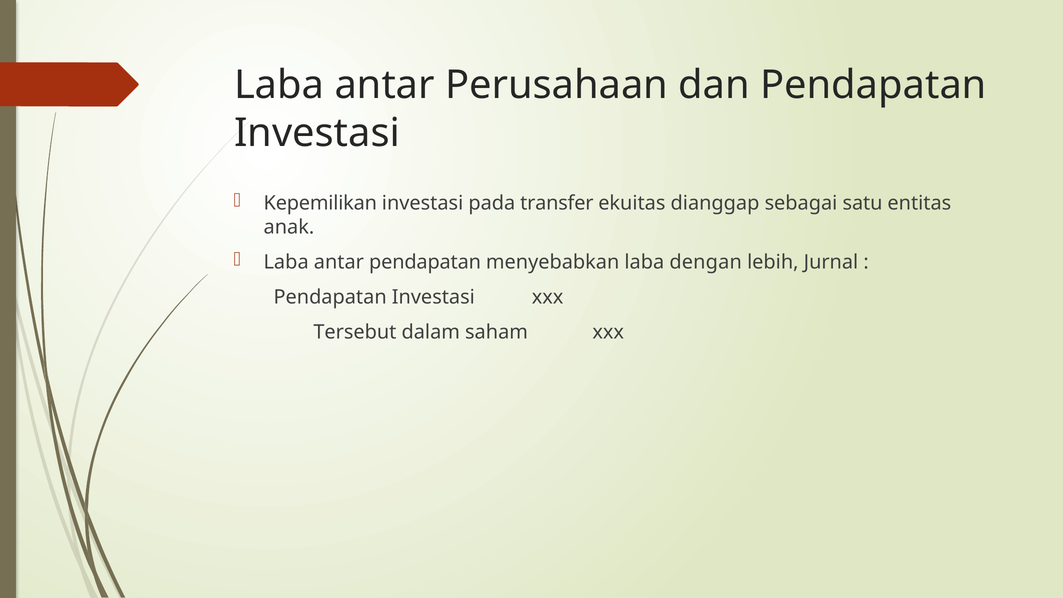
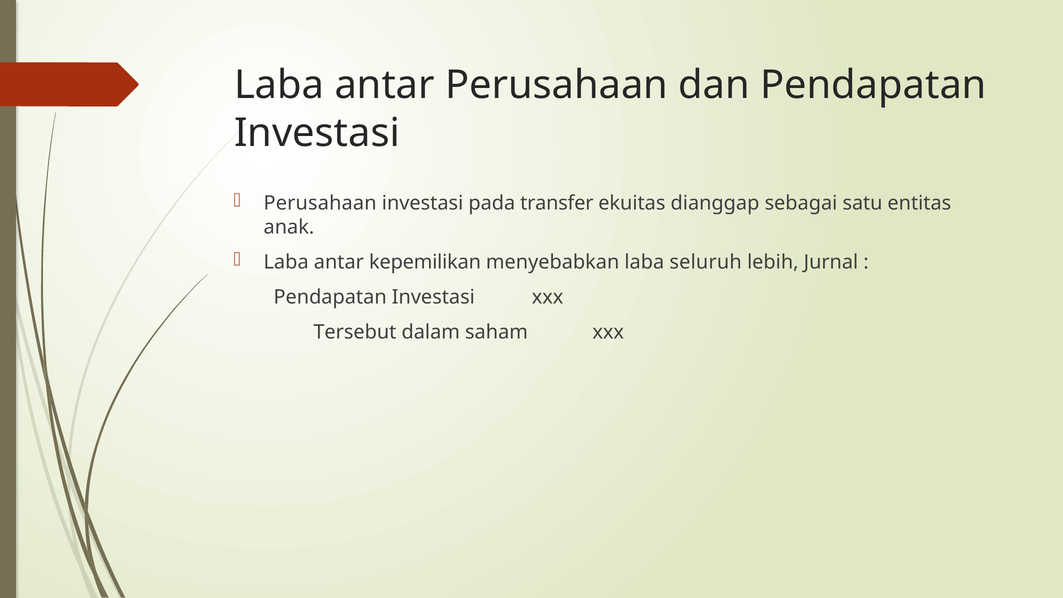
Kepemilikan: Kepemilikan -> Perusahaan (320, 203)
antar pendapatan: pendapatan -> kepemilikan (425, 262)
dengan: dengan -> seluruh (706, 262)
